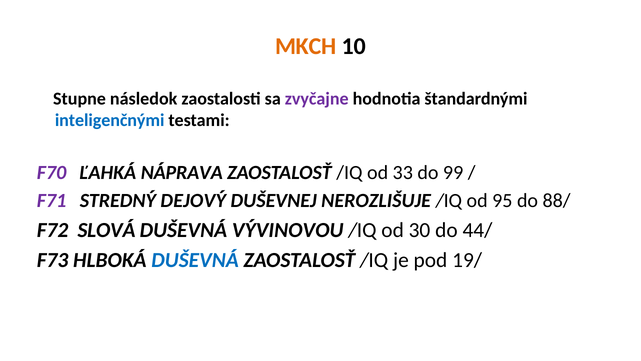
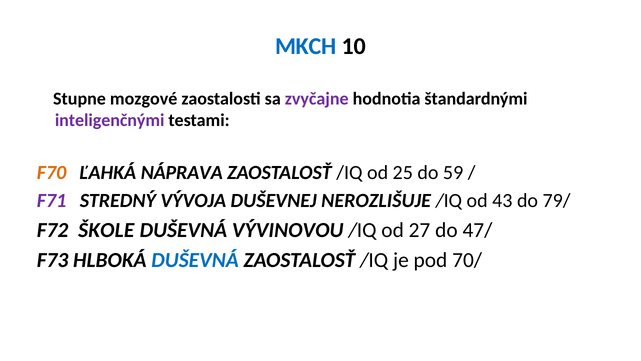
MKCH colour: orange -> blue (306, 46)
následok: následok -> mozgové (144, 99)
inteligenčnými colour: blue -> purple (110, 120)
F70 colour: purple -> orange (52, 173)
33: 33 -> 25 (403, 173)
99: 99 -> 59 (453, 173)
DEJOVÝ: DEJOVÝ -> VÝVOJA (193, 201)
95: 95 -> 43 (502, 201)
88/: 88/ -> 79/ (557, 201)
SLOVÁ: SLOVÁ -> ŠKOLE (106, 230)
30: 30 -> 27 (419, 230)
44/: 44/ -> 47/ (477, 230)
19/: 19/ -> 70/ (467, 260)
